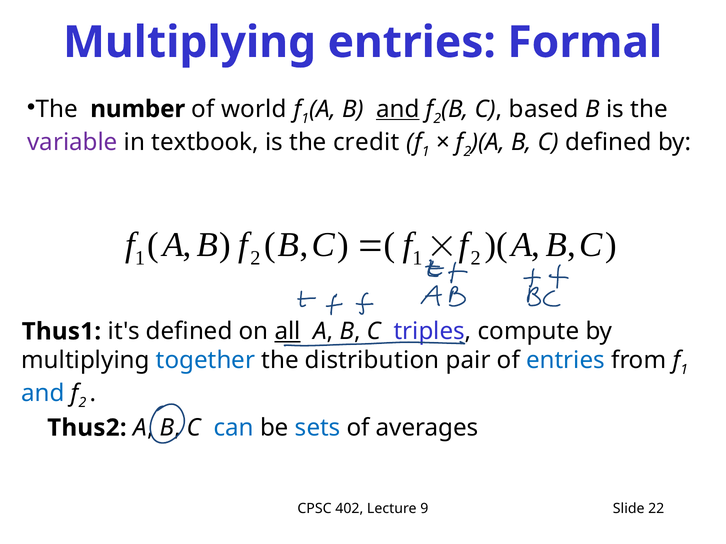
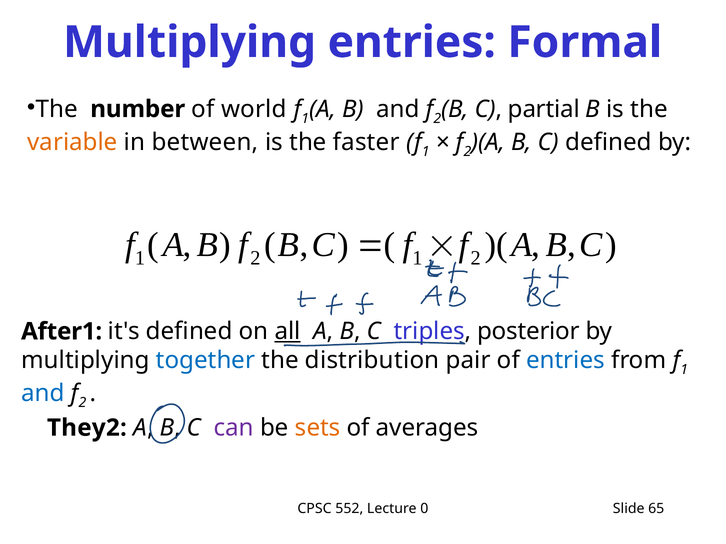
and underline: present -> none (398, 109)
based: based -> partial (544, 109)
variable colour: purple -> orange (72, 142)
textbook: textbook -> between (205, 142)
credit: credit -> faster (366, 142)
Thus1: Thus1 -> After1 (62, 332)
compute: compute -> posterior (529, 332)
Thus2: Thus2 -> They2 (87, 428)
can colour: blue -> purple (234, 428)
sets colour: blue -> orange (318, 428)
402: 402 -> 552 (349, 509)
9: 9 -> 0 (424, 509)
22: 22 -> 65 (656, 509)
